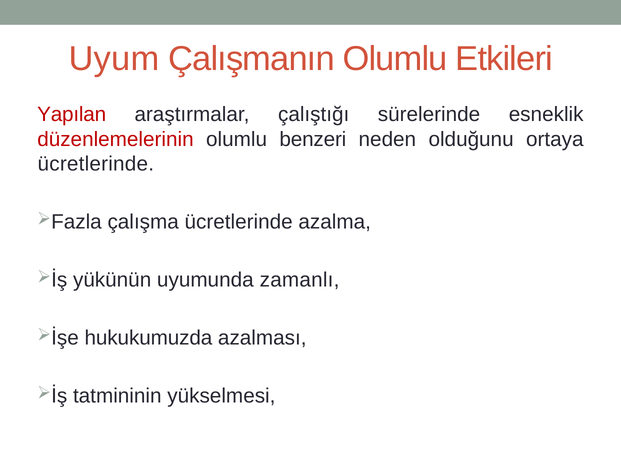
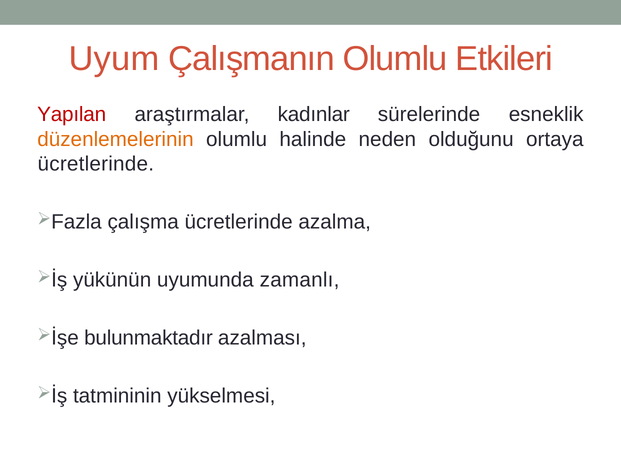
çalıştığı: çalıştığı -> kadınlar (314, 114)
düzenlemelerinin colour: red -> orange (115, 139)
benzeri: benzeri -> halinde (313, 139)
hukukumuzda: hukukumuzda -> bulunmaktadır (149, 338)
